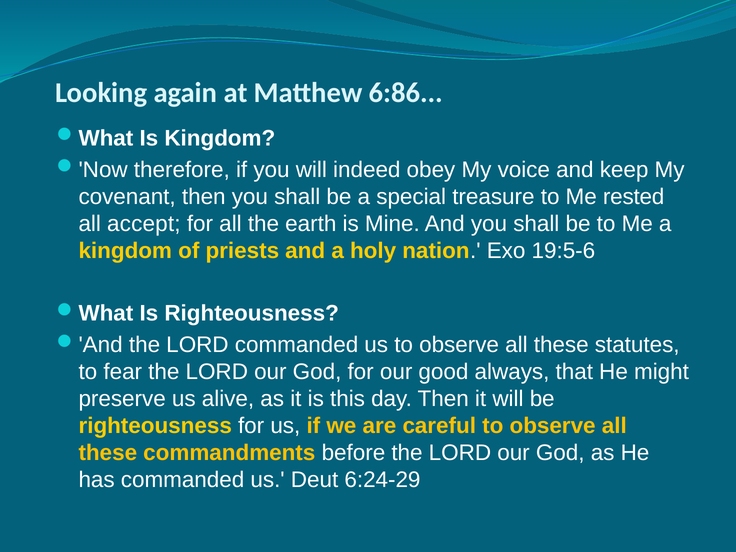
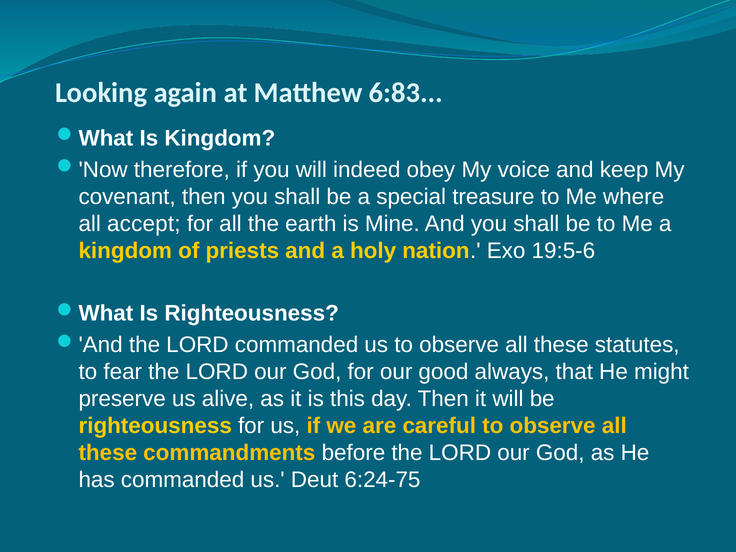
6:86: 6:86 -> 6:83 (406, 93)
rested: rested -> where (634, 197)
6:24-29: 6:24-29 -> 6:24-75 (382, 480)
